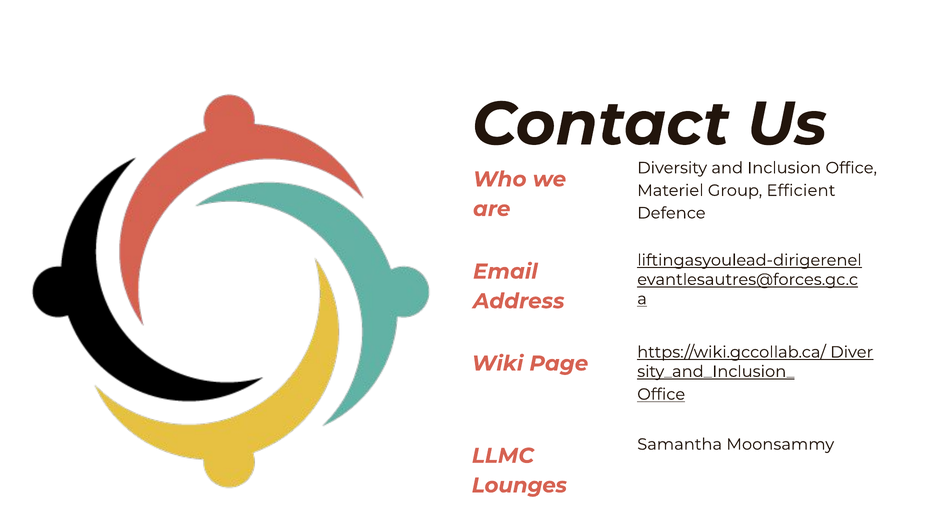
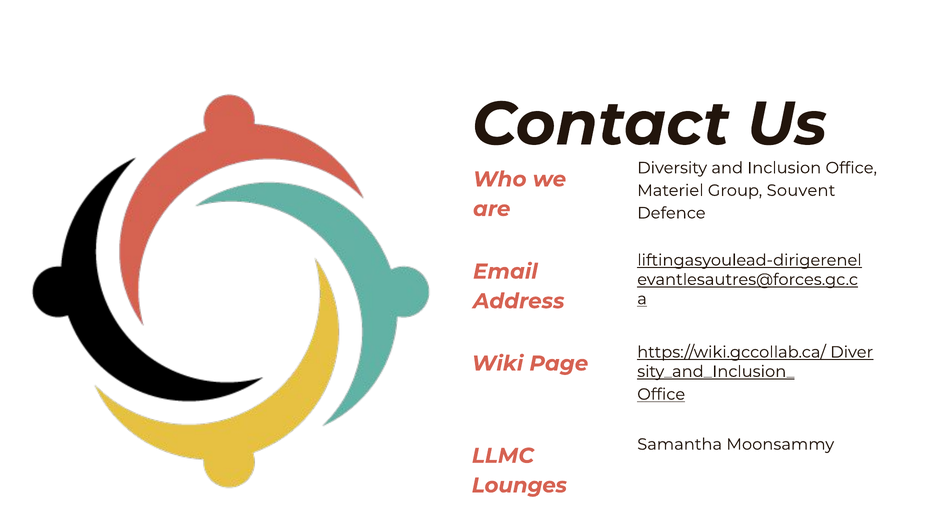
Efficient: Efficient -> Souvent (801, 191)
